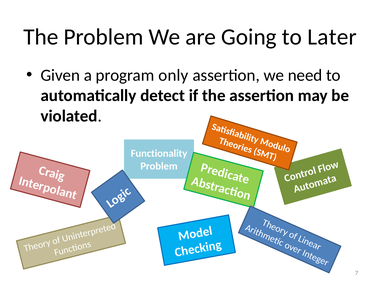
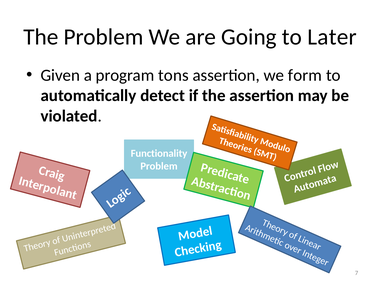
only: only -> tons (173, 75)
need: need -> form (305, 75)
